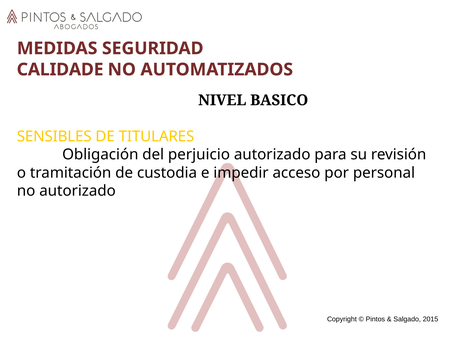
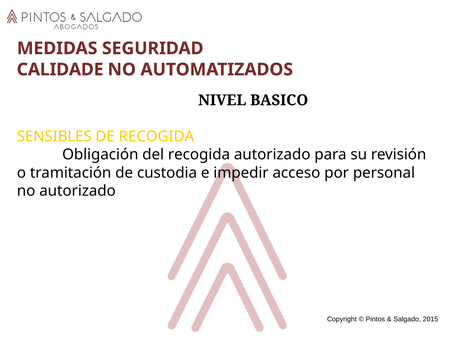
DE TITULARES: TITULARES -> RECOGIDA (156, 136)
del perjuicio: perjuicio -> recogida (199, 155)
